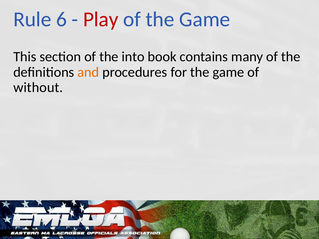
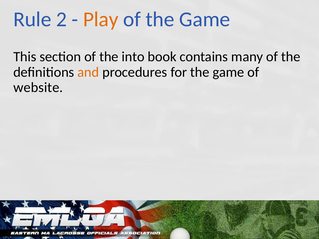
6: 6 -> 2 (62, 19)
Play colour: red -> orange (101, 19)
without: without -> website (38, 88)
